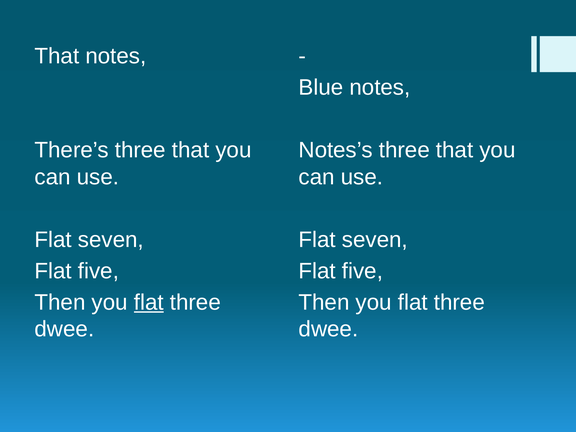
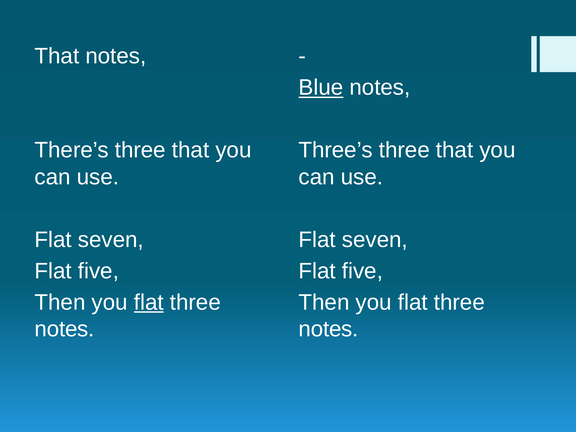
Blue underline: none -> present (321, 88)
Notes’s: Notes’s -> Three’s (336, 150)
dwee: dwee -> notes (64, 329)
dwee: dwee -> notes (329, 329)
